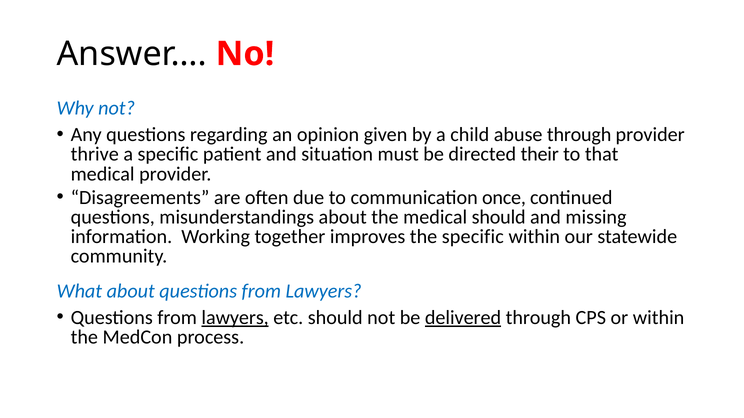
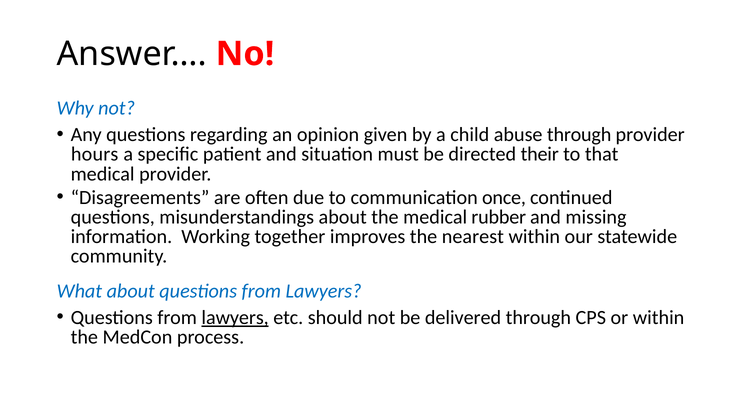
thrive: thrive -> hours (95, 155)
medical should: should -> rubber (499, 217)
the specific: specific -> nearest (473, 237)
delivered underline: present -> none (463, 318)
